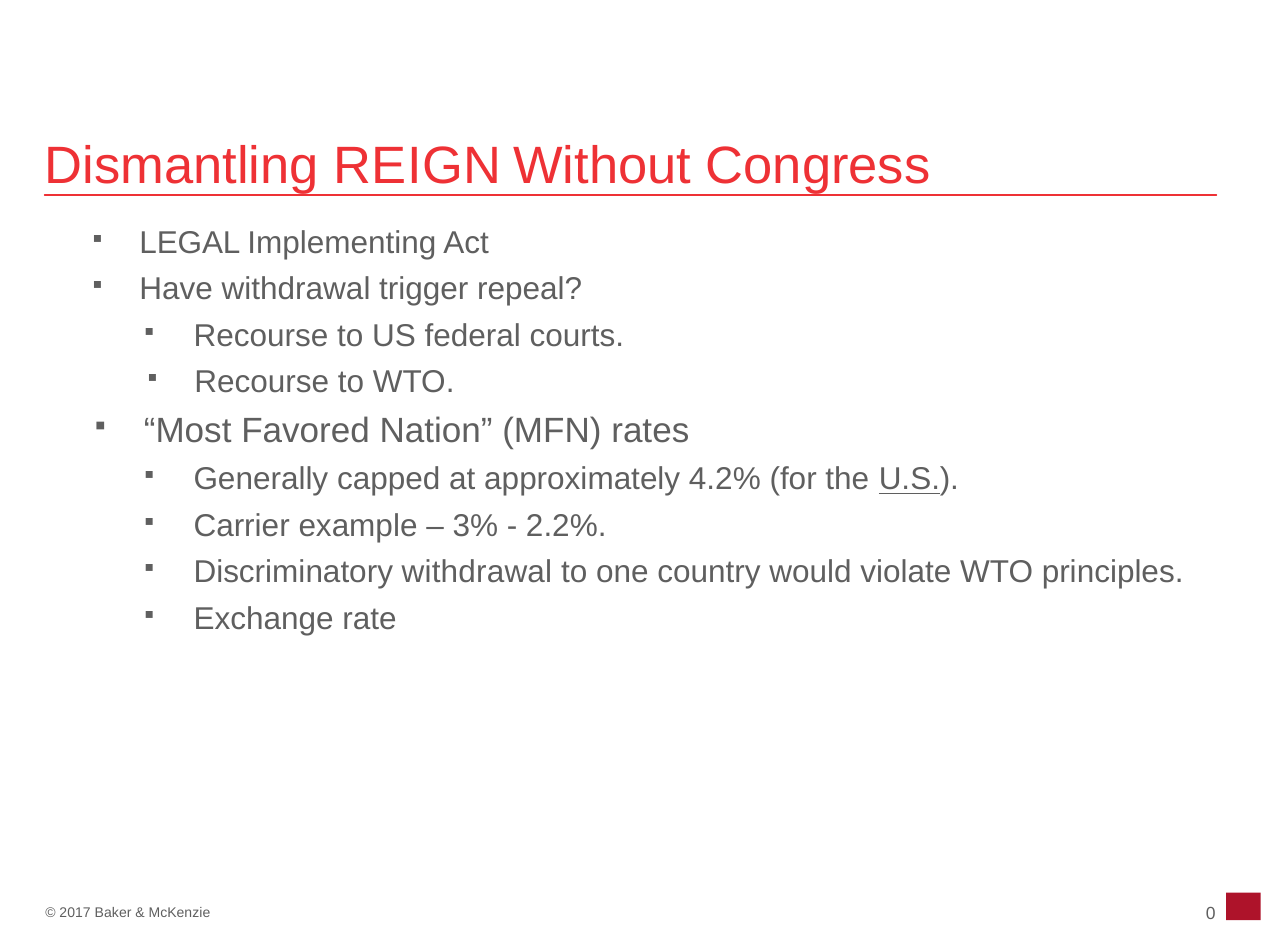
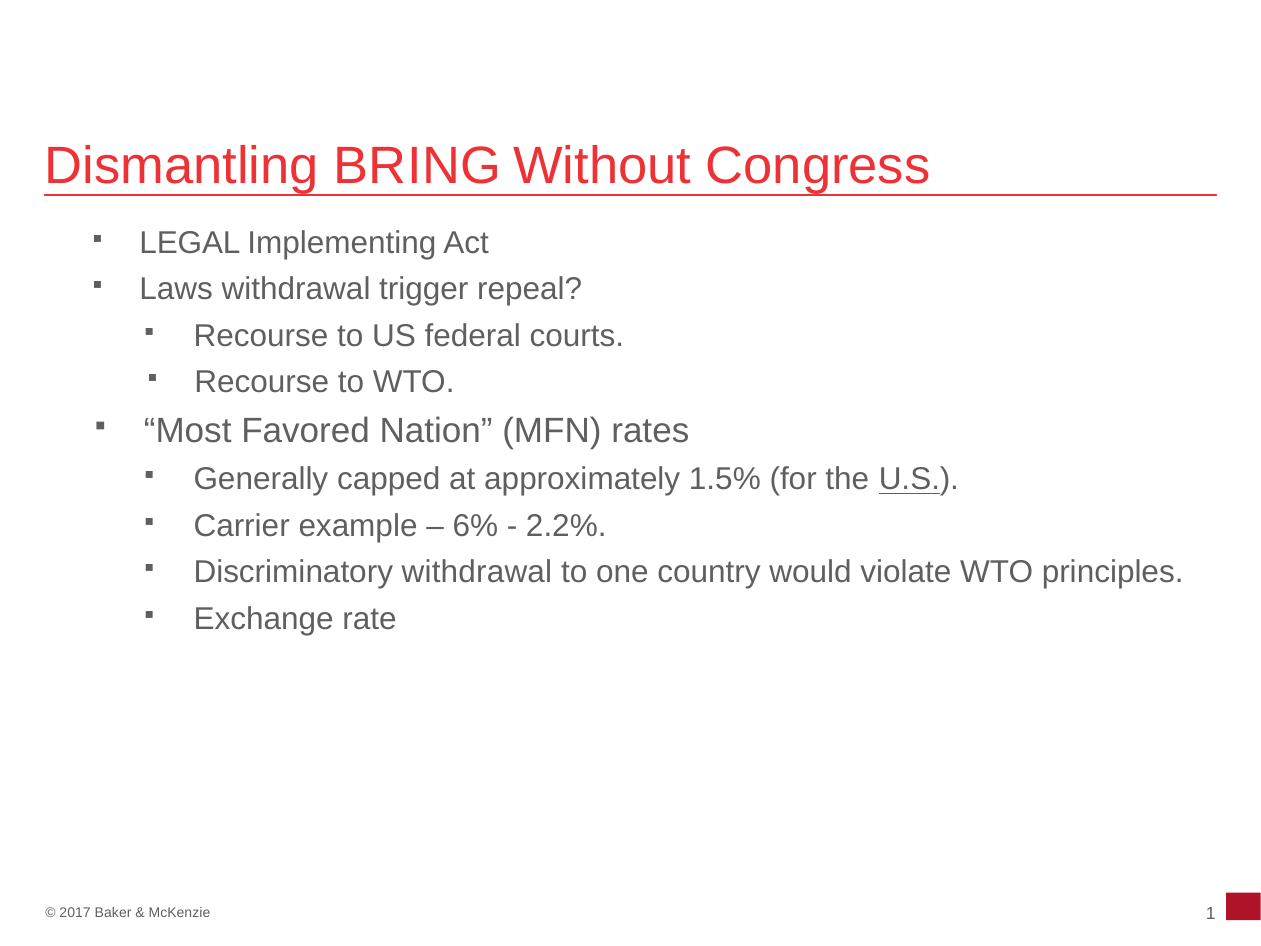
REIGN: REIGN -> BRING (417, 166)
Have: Have -> Laws (176, 289)
4.2%: 4.2% -> 1.5% (725, 479)
3%: 3% -> 6% (475, 526)
0: 0 -> 1 (1211, 913)
